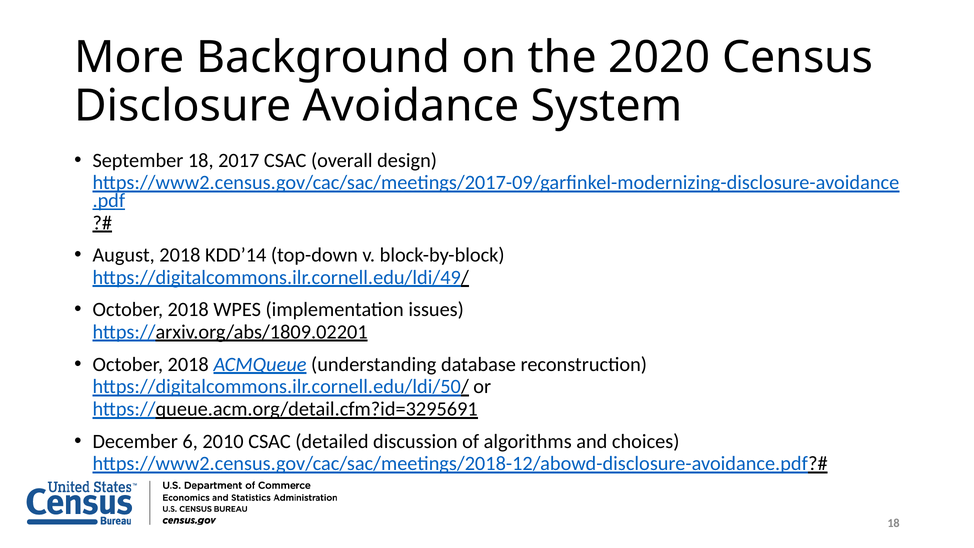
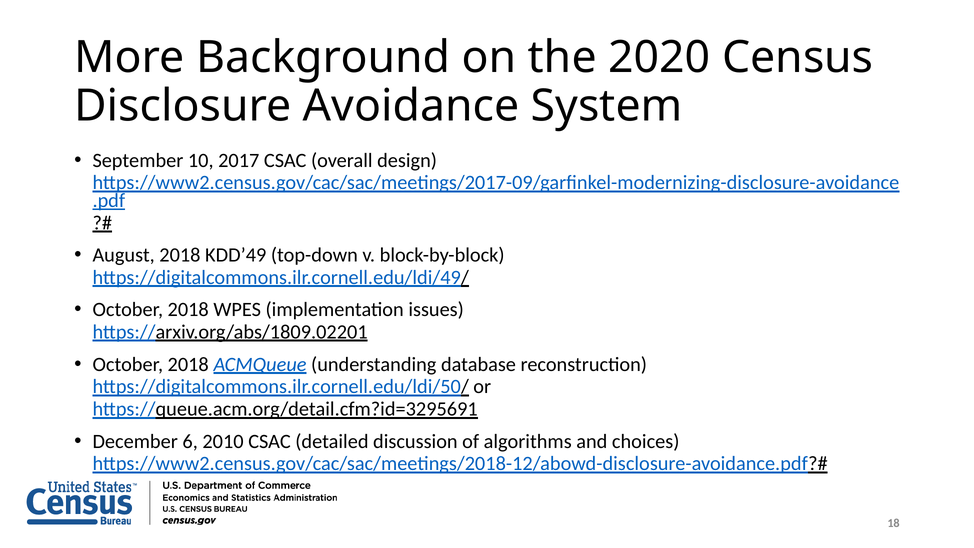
September 18: 18 -> 10 (201, 160)
KDD’14: KDD’14 -> KDD’49 (236, 255)
